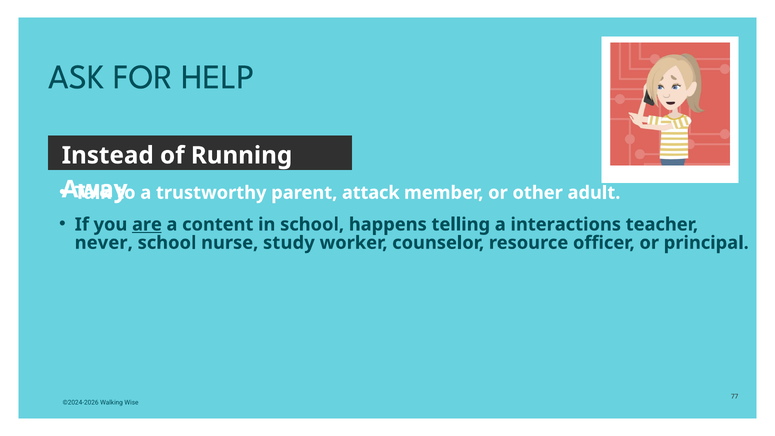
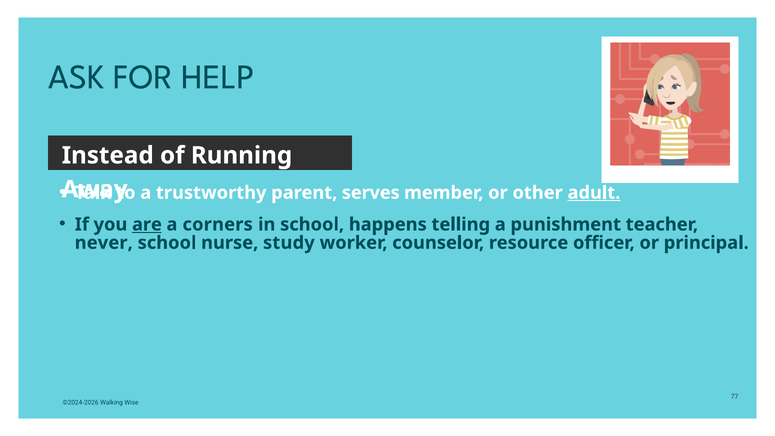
attack: attack -> serves (371, 193)
adult underline: none -> present (594, 193)
content: content -> corners (218, 224)
interactions: interactions -> punishment (566, 224)
